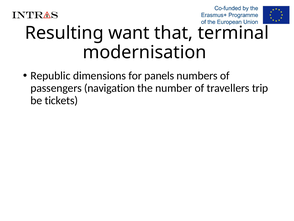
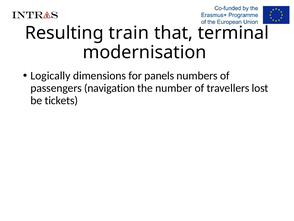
want: want -> train (129, 33)
Republic: Republic -> Logically (50, 76)
trip: trip -> lost (260, 88)
